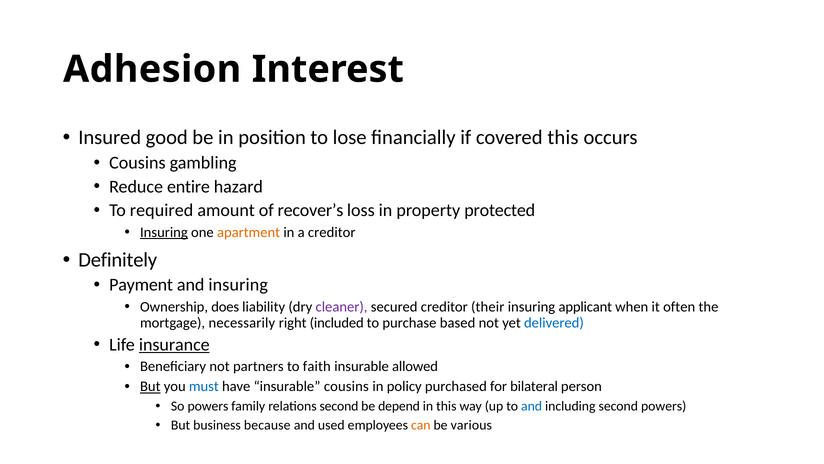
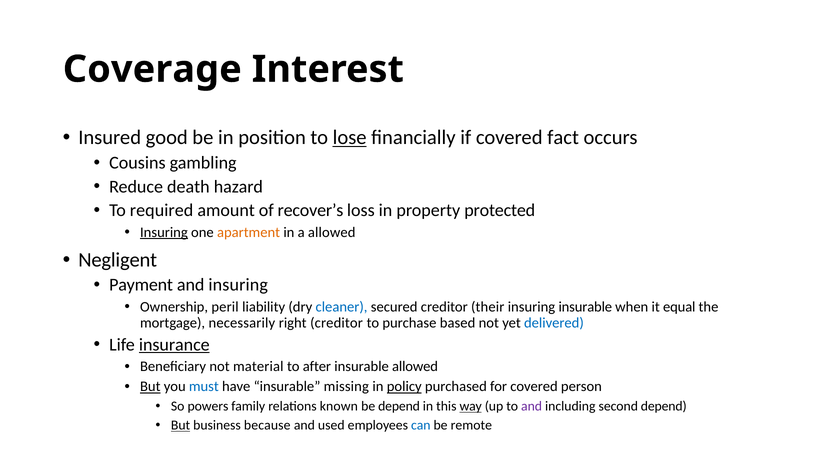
Adhesion: Adhesion -> Coverage (152, 69)
lose underline: none -> present (350, 137)
covered this: this -> fact (563, 137)
entire: entire -> death (188, 186)
a creditor: creditor -> allowed (332, 232)
Definitely: Definitely -> Negligent (118, 260)
does: does -> peril (225, 307)
cleaner colour: purple -> blue (342, 307)
insuring applicant: applicant -> insurable (585, 307)
often: often -> equal (679, 307)
right included: included -> creditor (337, 322)
partners: partners -> material (258, 366)
faith: faith -> after (317, 366)
insurable cousins: cousins -> missing (346, 386)
policy underline: none -> present (404, 386)
for bilateral: bilateral -> covered (534, 386)
relations second: second -> known (339, 406)
way underline: none -> present (471, 406)
and colour: blue -> purple (532, 406)
second powers: powers -> depend (664, 406)
But underline: none -> present (181, 425)
can colour: orange -> blue (421, 425)
various: various -> remote (471, 425)
